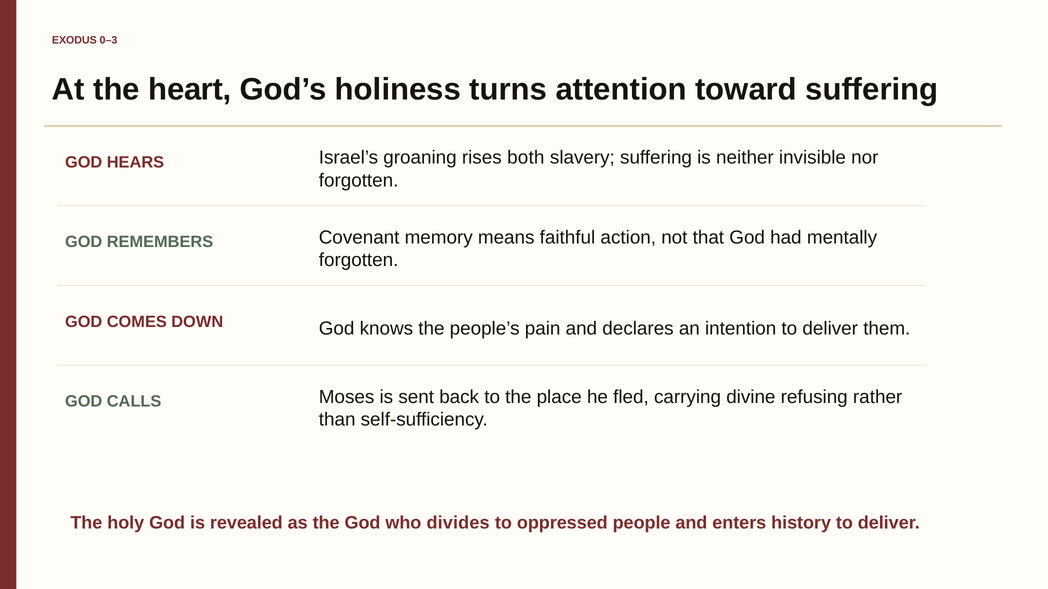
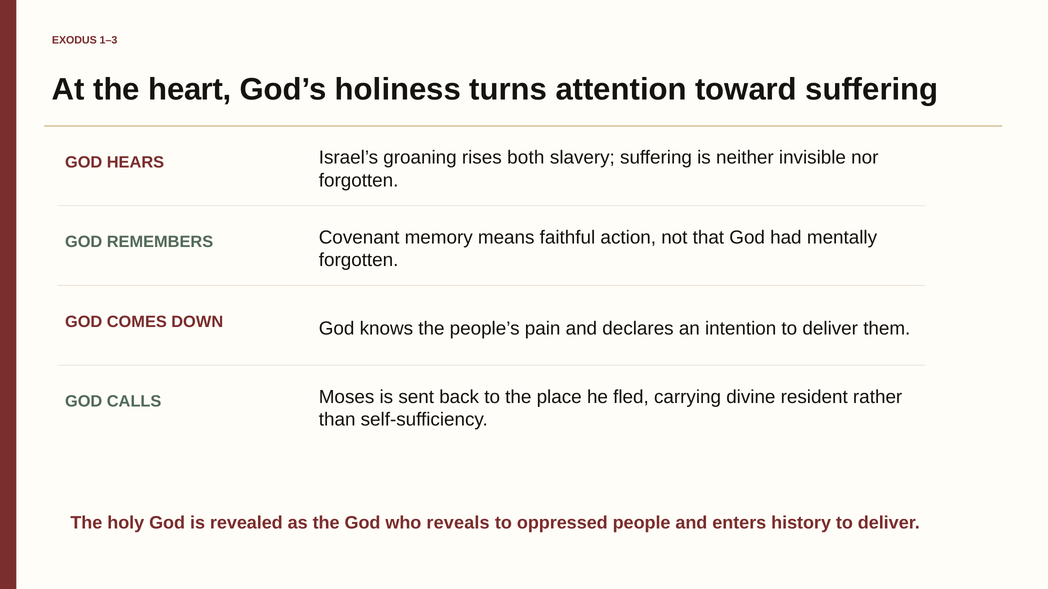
0–3: 0–3 -> 1–3 (109, 40)
refusing: refusing -> resident (814, 397)
divides: divides -> reveals (458, 523)
